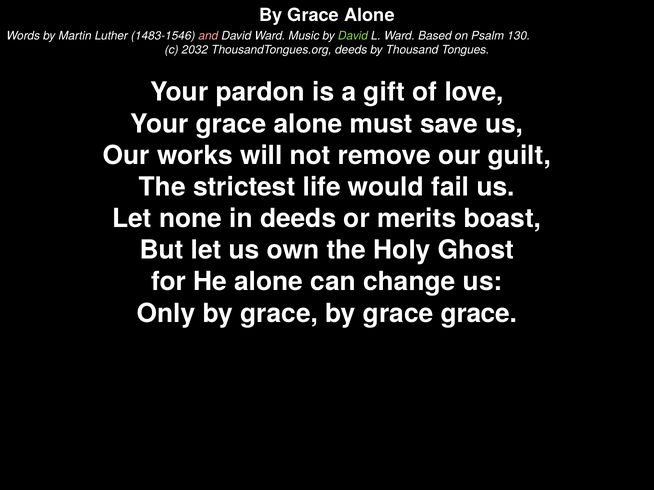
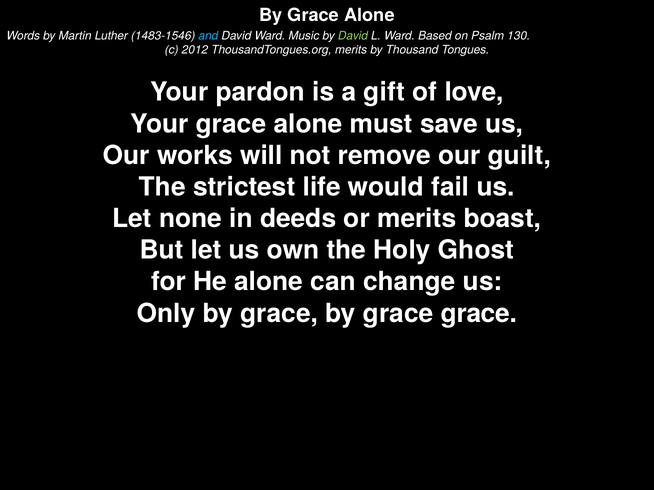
and colour: pink -> light blue (208, 36)
2032: 2032 -> 2012 (195, 50)
ThousandTongues.org deeds: deeds -> merits (351, 50)
